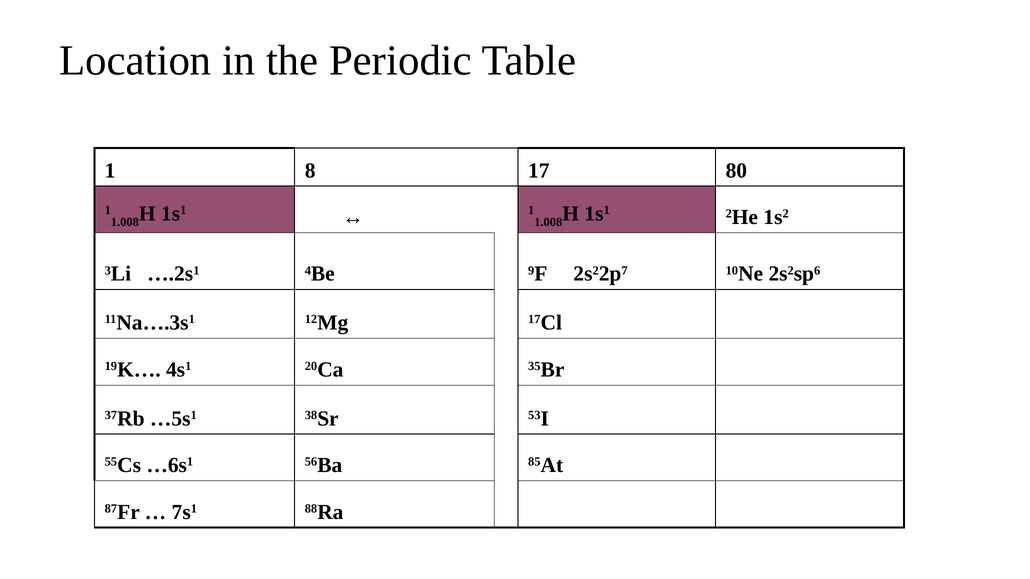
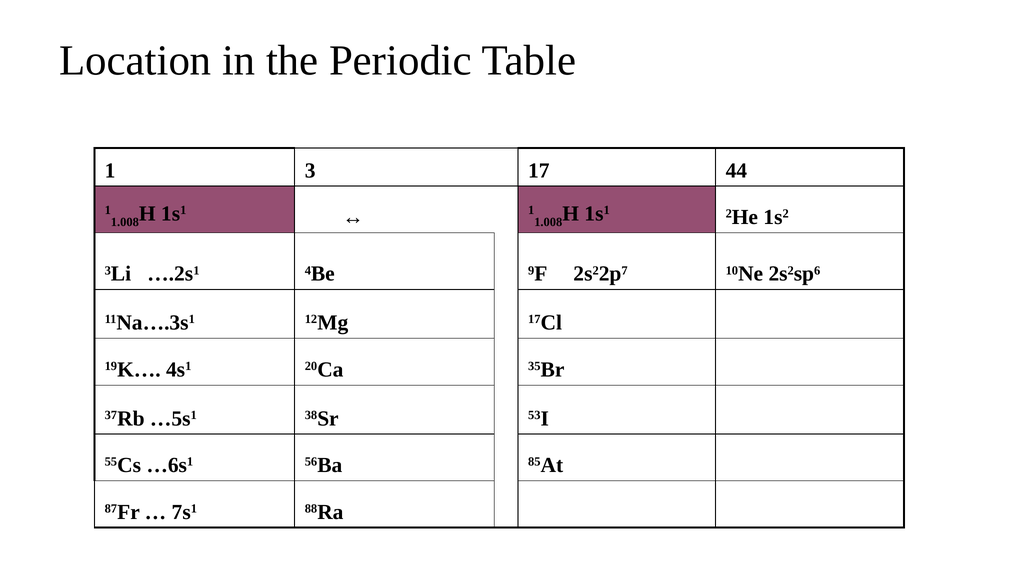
8: 8 -> 3 (310, 171)
80: 80 -> 44 (736, 171)
